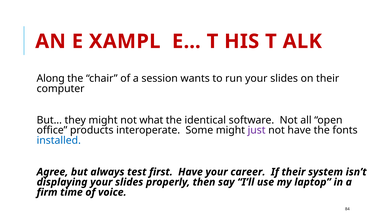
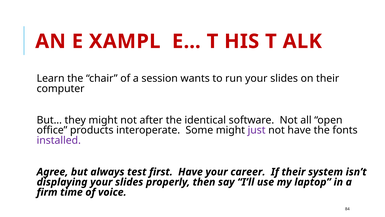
Along: Along -> Learn (51, 78)
what: what -> after (151, 120)
installed colour: blue -> purple (59, 140)
